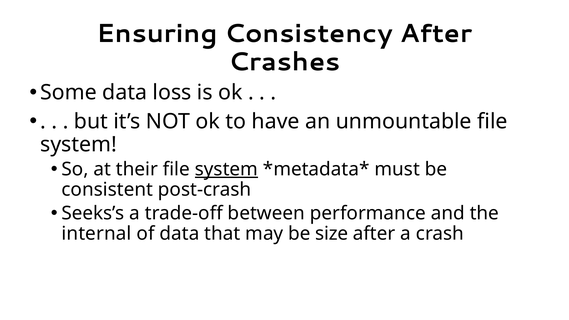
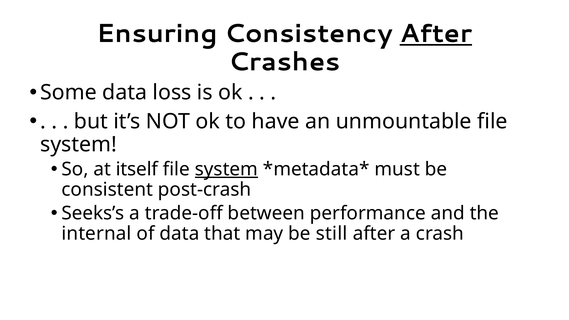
After underline: none -> present (436, 34)
their: their -> itself (137, 169)
size: size -> still (332, 234)
